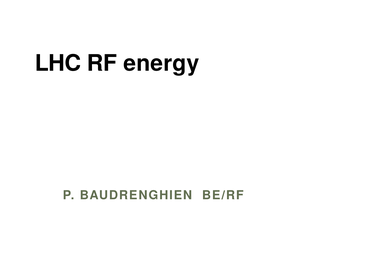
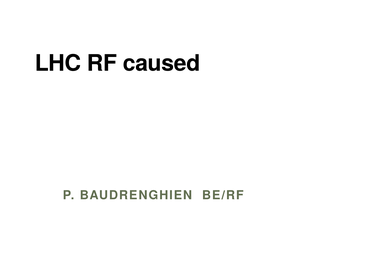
energy: energy -> caused (162, 63)
